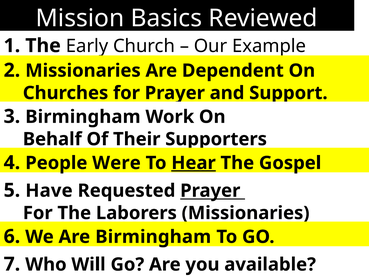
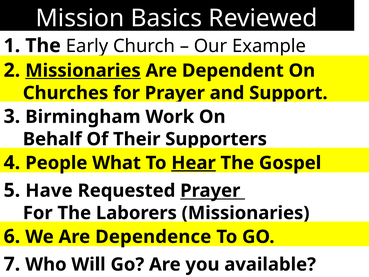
Missionaries underline: none -> present (83, 71)
Were: Were -> What (117, 163)
Are Birmingham: Birmingham -> Dependence (153, 237)
